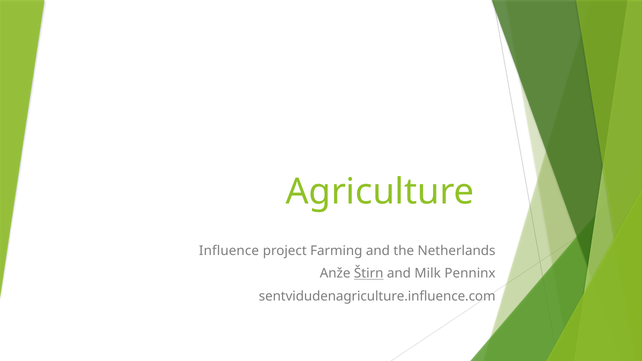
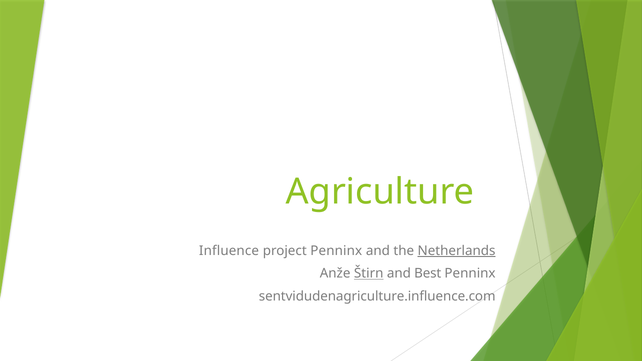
project Farming: Farming -> Penninx (336, 251)
Netherlands underline: none -> present (457, 251)
Milk: Milk -> Best (428, 274)
